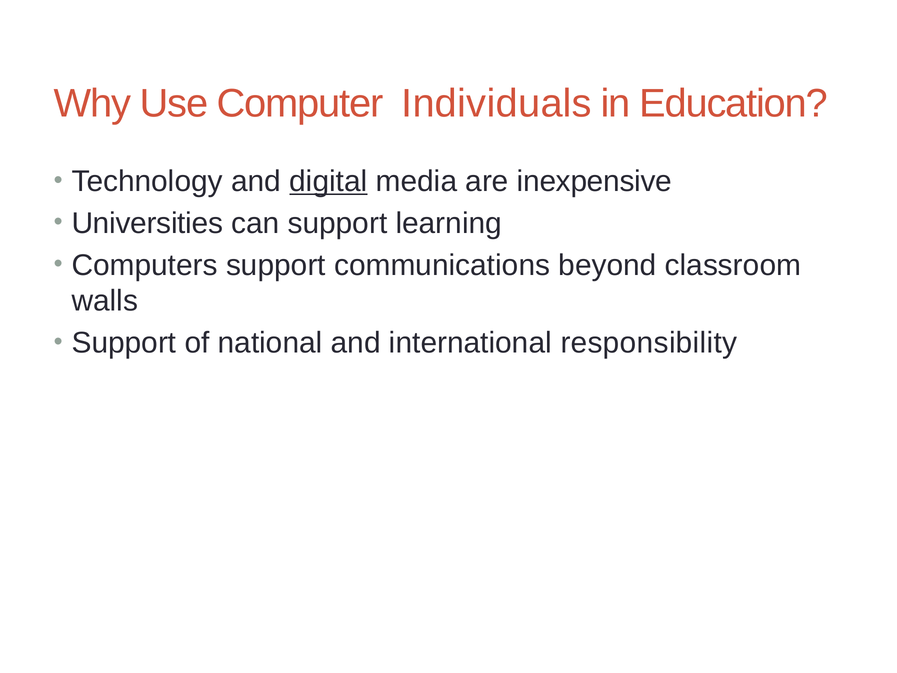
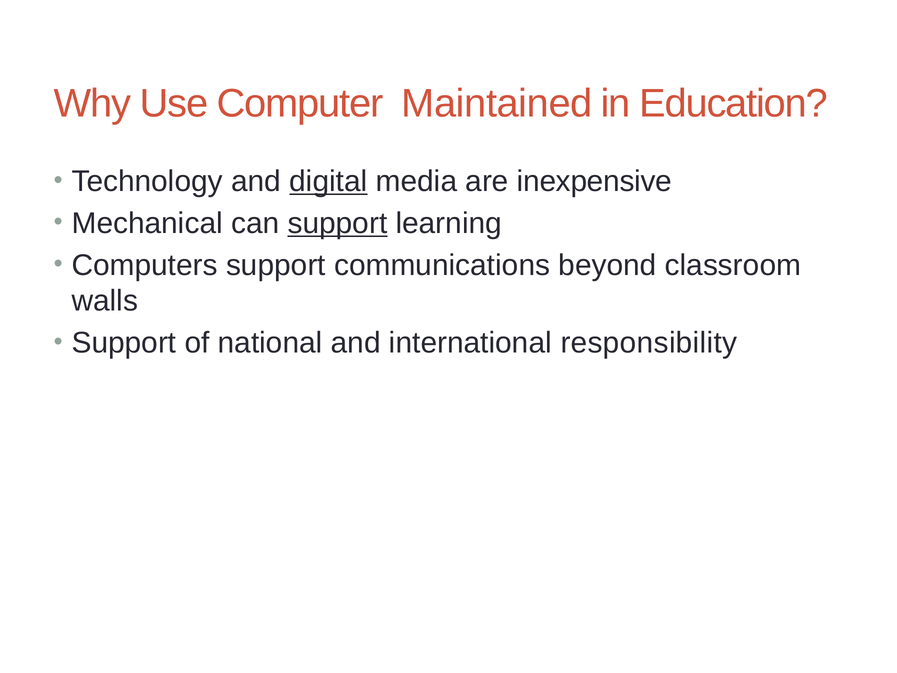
Individuals: Individuals -> Maintained (497, 104)
Universities: Universities -> Mechanical (147, 223)
support underline: none -> present (337, 223)
